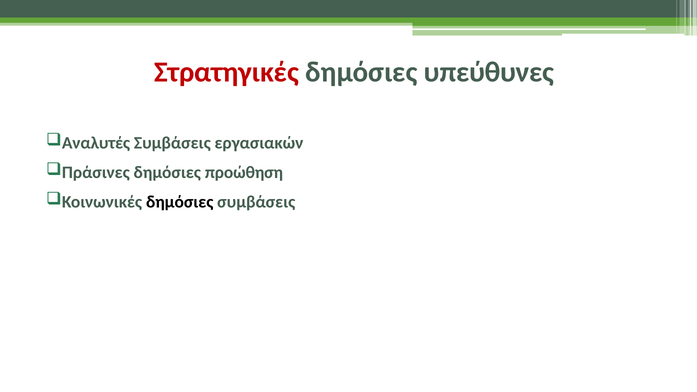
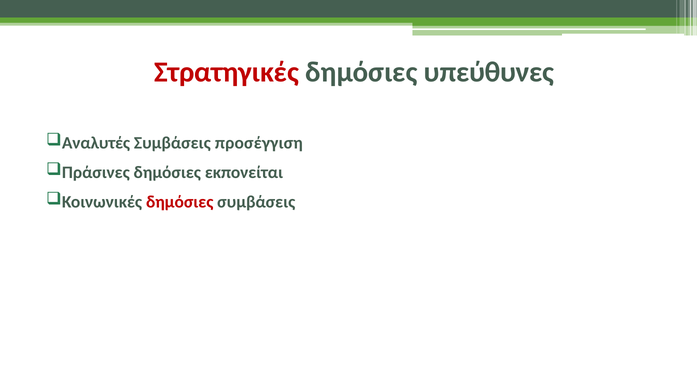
εργασιακών: εργασιακών -> προσέγγιση (259, 143)
προώθηση: προώθηση -> εκπονείται (244, 172)
δημόσιες colour: black -> red (180, 202)
